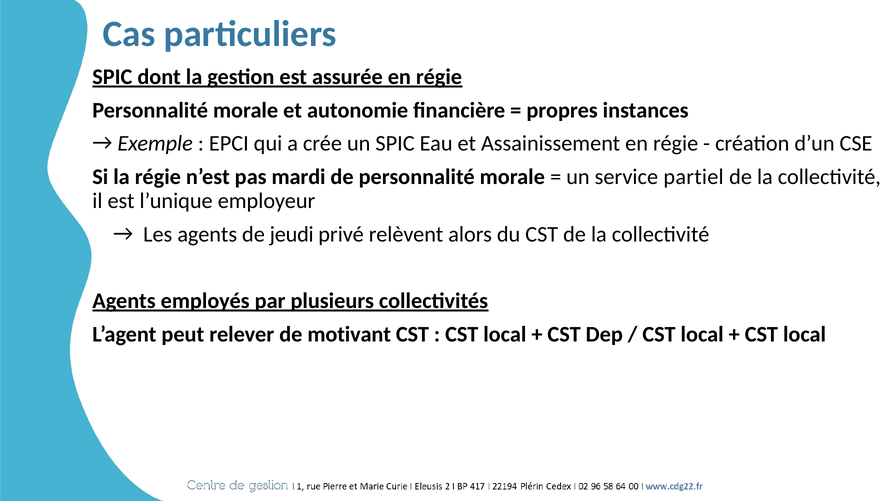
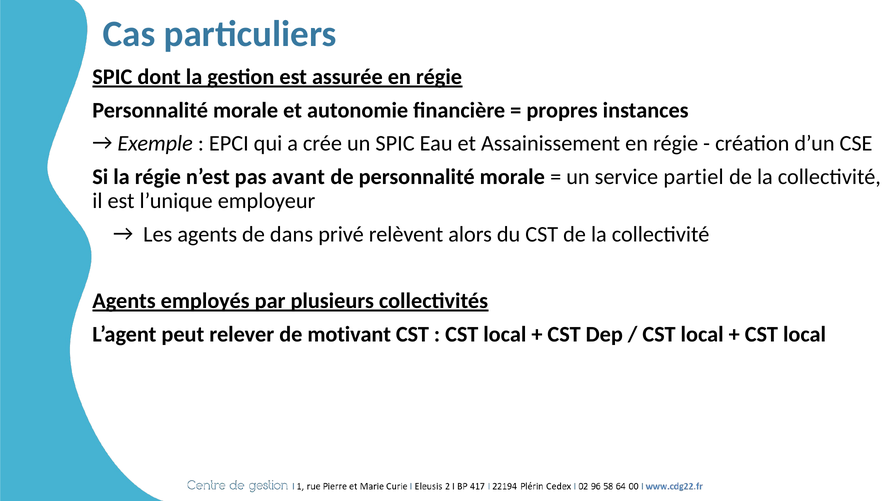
mardi: mardi -> avant (298, 177)
jeudi: jeudi -> dans (292, 234)
